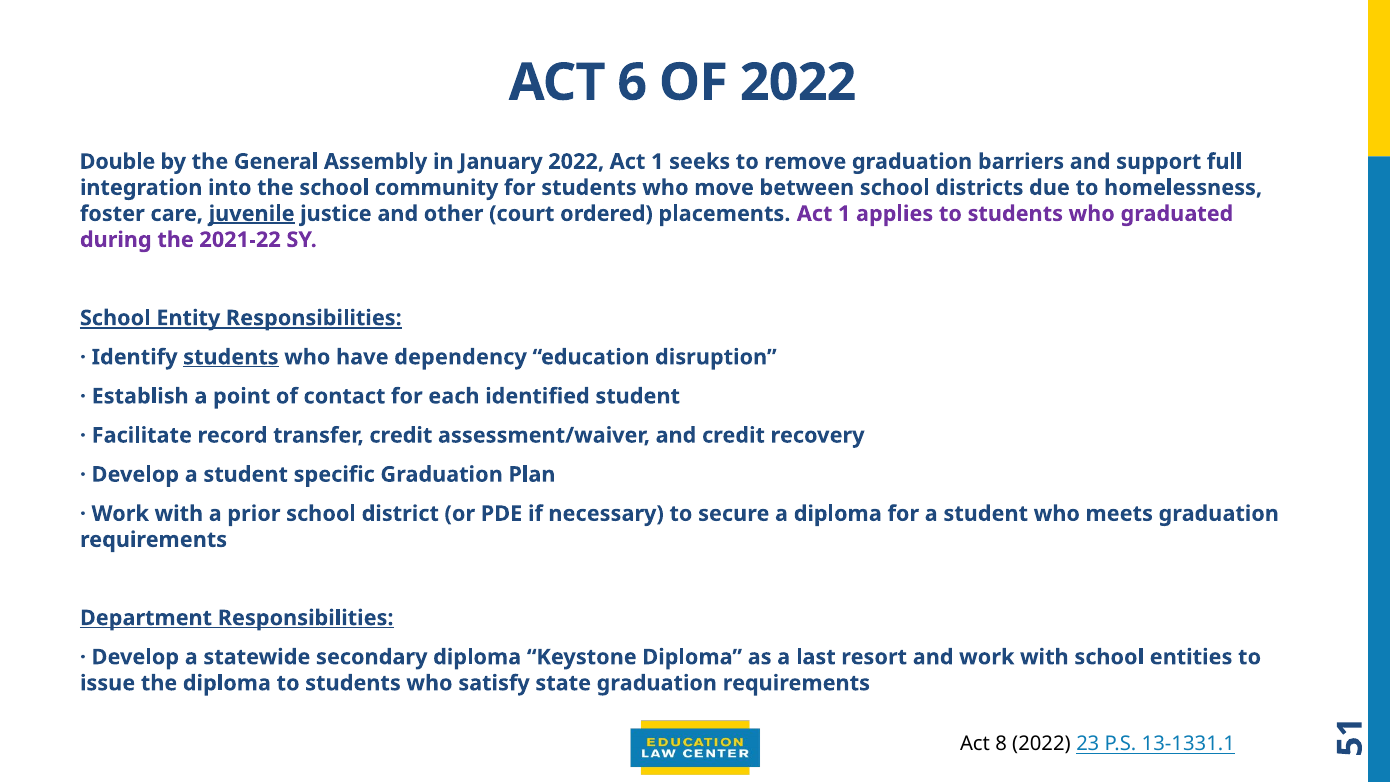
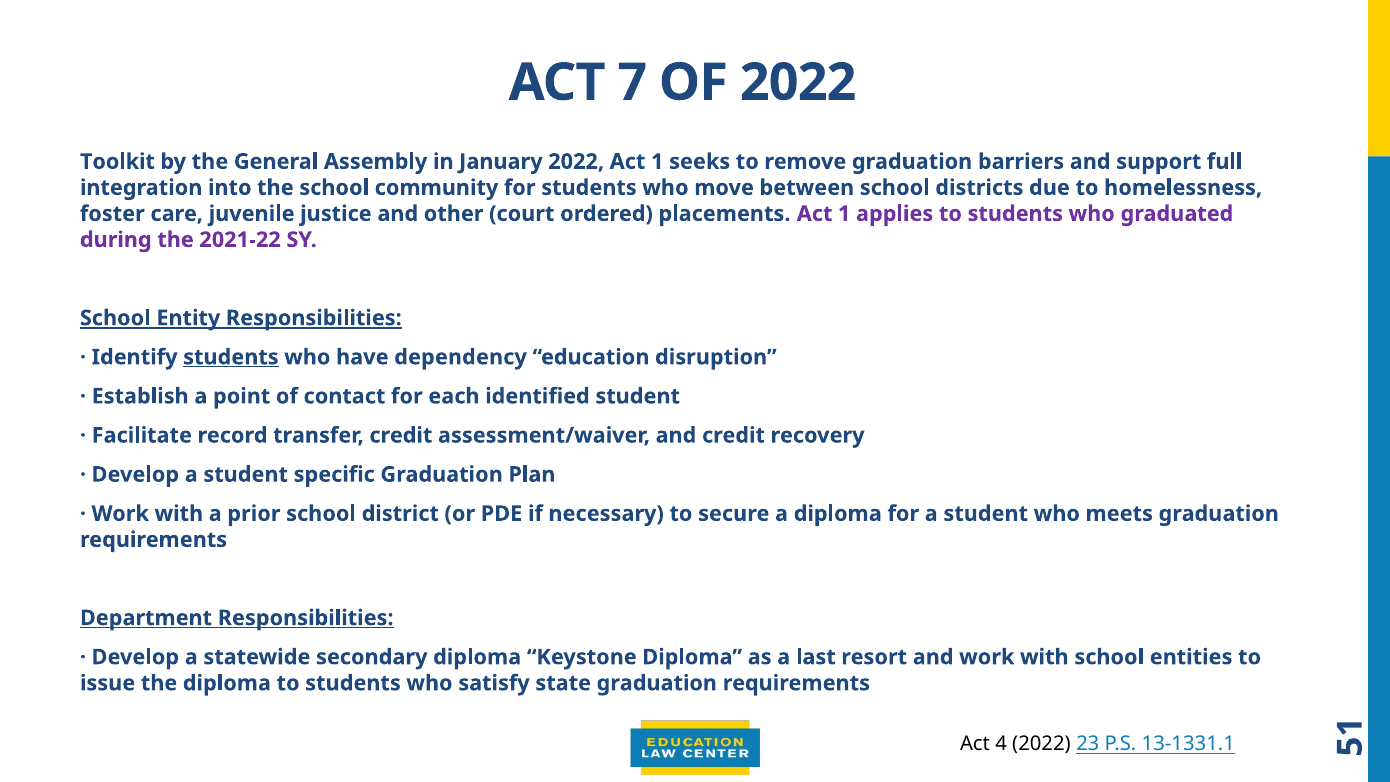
6: 6 -> 7 (632, 83)
Double: Double -> Toolkit (117, 162)
juvenile underline: present -> none (252, 214)
8: 8 -> 4 (1001, 744)
